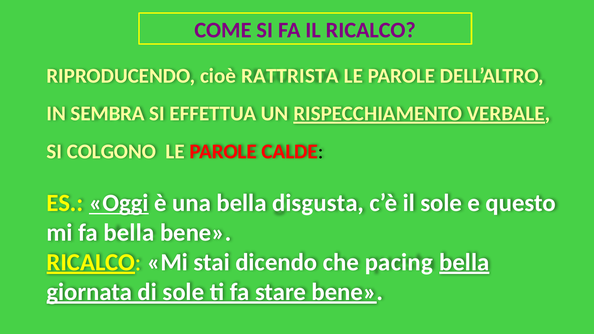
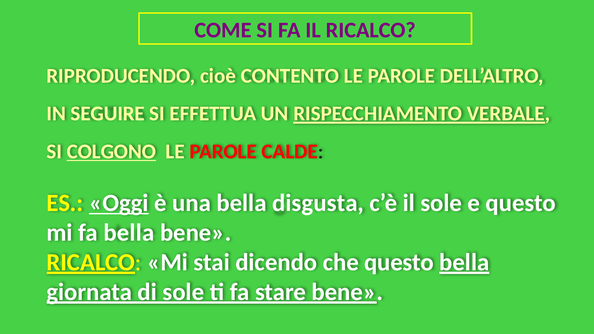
RATTRISTA: RATTRISTA -> CONTENTO (290, 76)
SEMBRA: SEMBRA -> SEGUIRE (108, 114)
COLGONO underline: none -> present (111, 152)
che pacing: pacing -> questo (399, 262)
